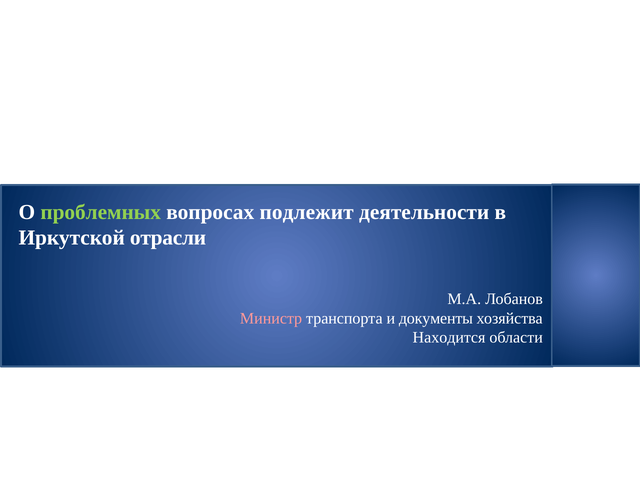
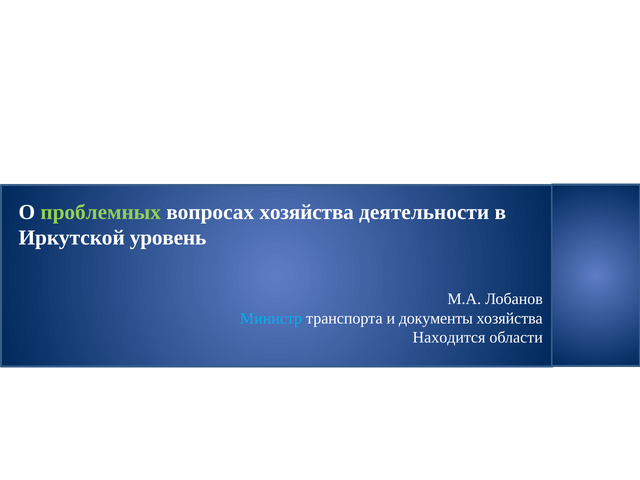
вопросах подлежит: подлежит -> хозяйства (307, 212)
отрасли: отрасли -> уровень (168, 238)
Министр colour: pink -> light blue (271, 318)
